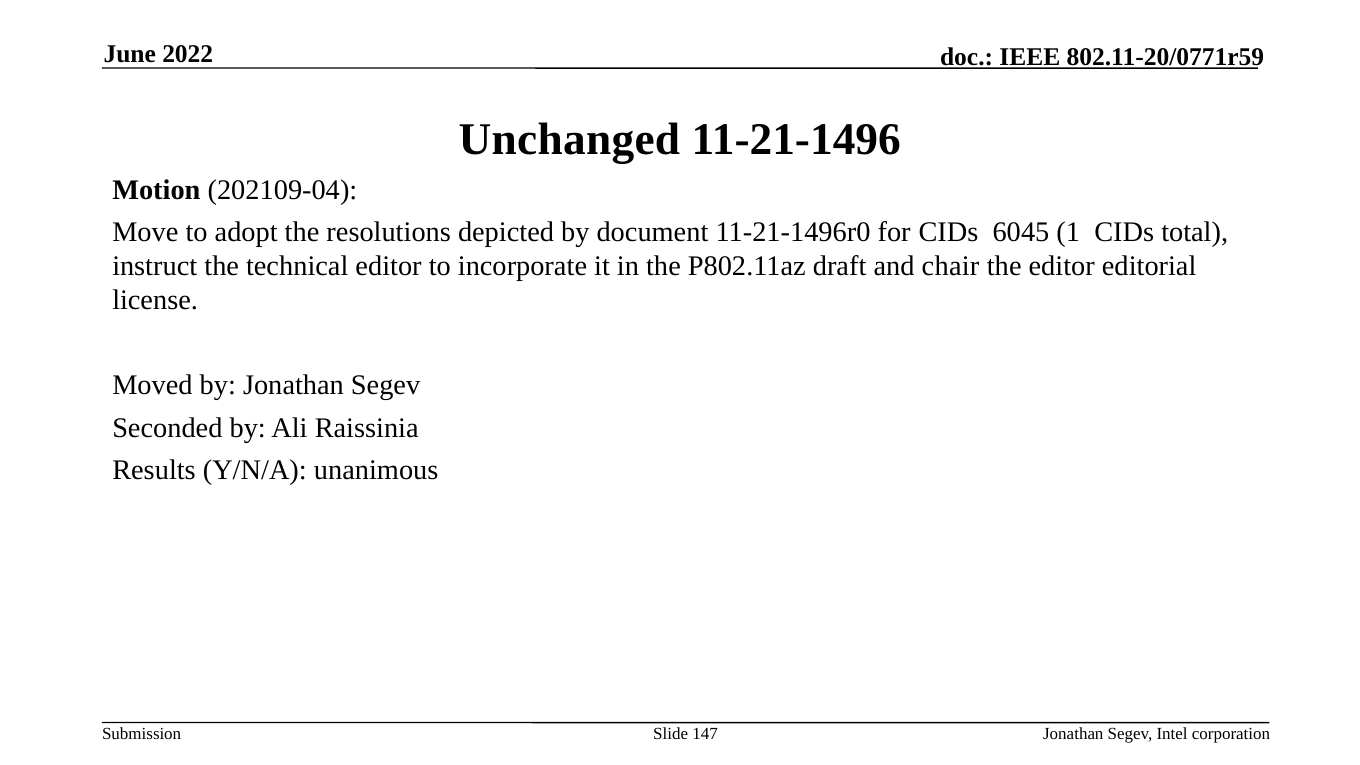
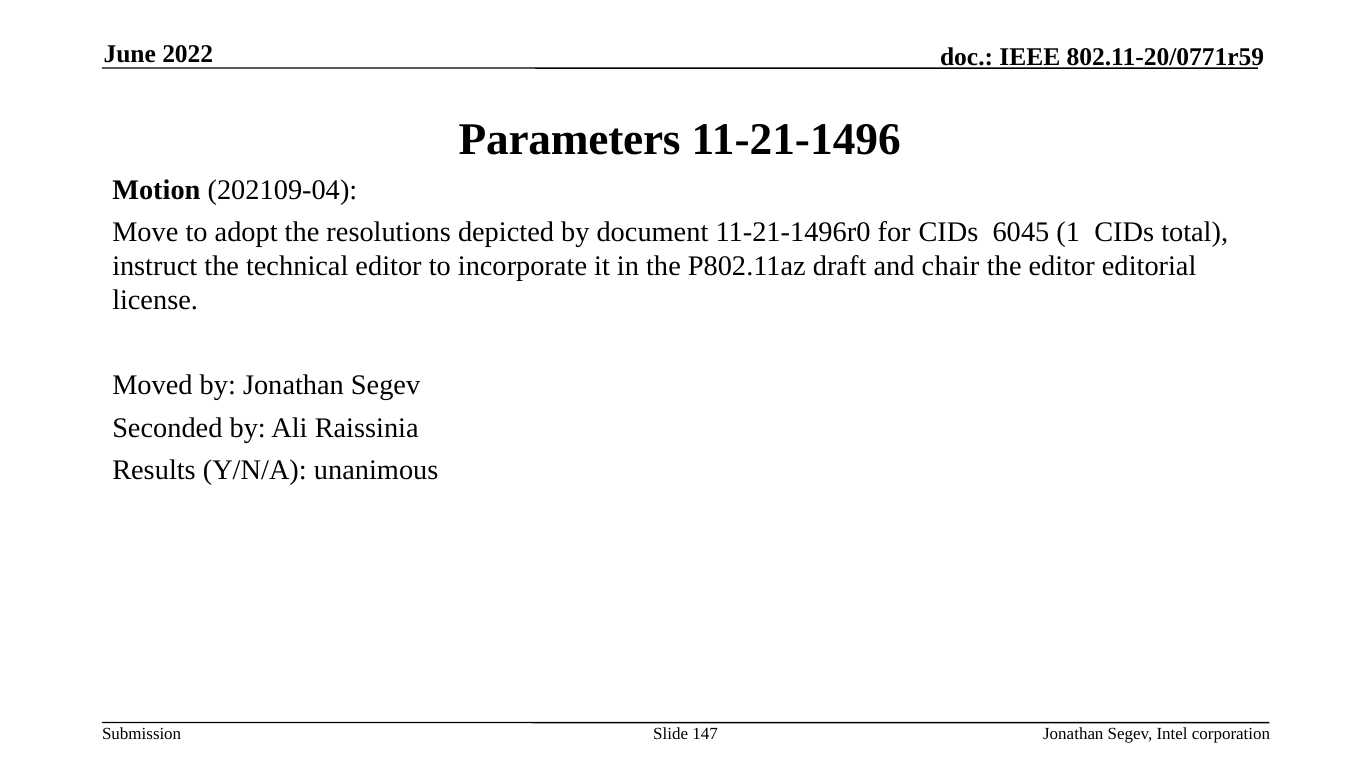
Unchanged: Unchanged -> Parameters (570, 139)
